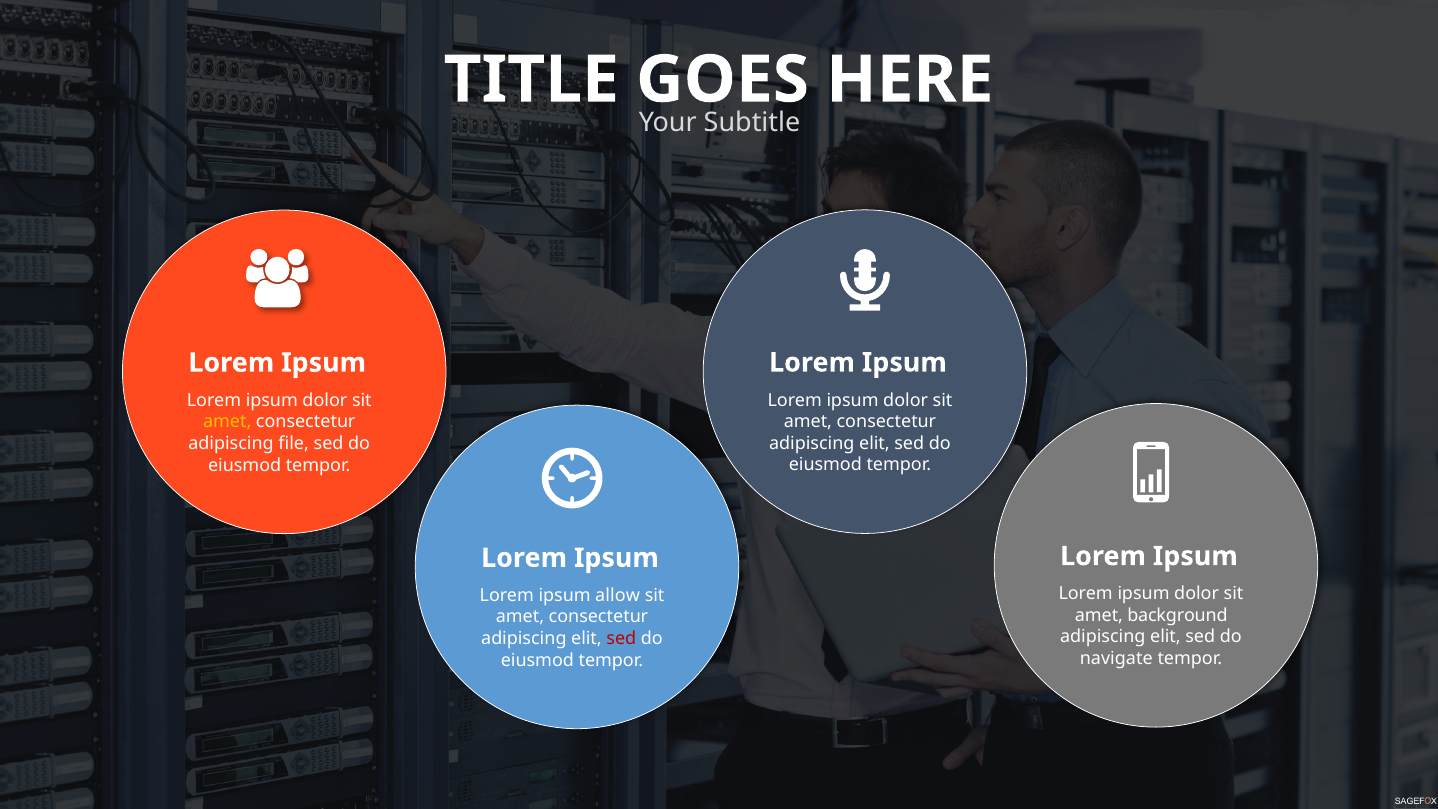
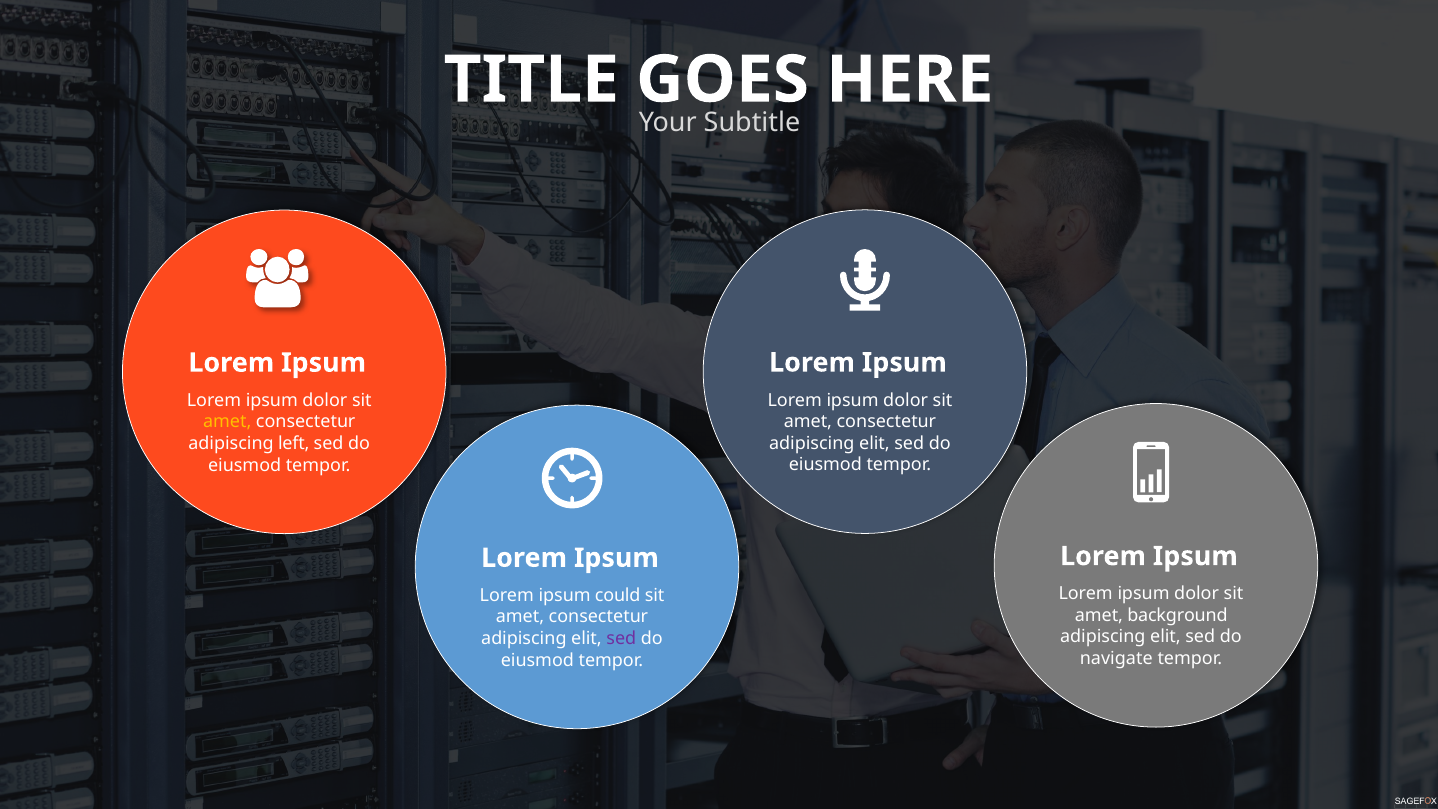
file: file -> left (294, 443)
allow: allow -> could (618, 595)
sed colour: red -> purple (621, 638)
